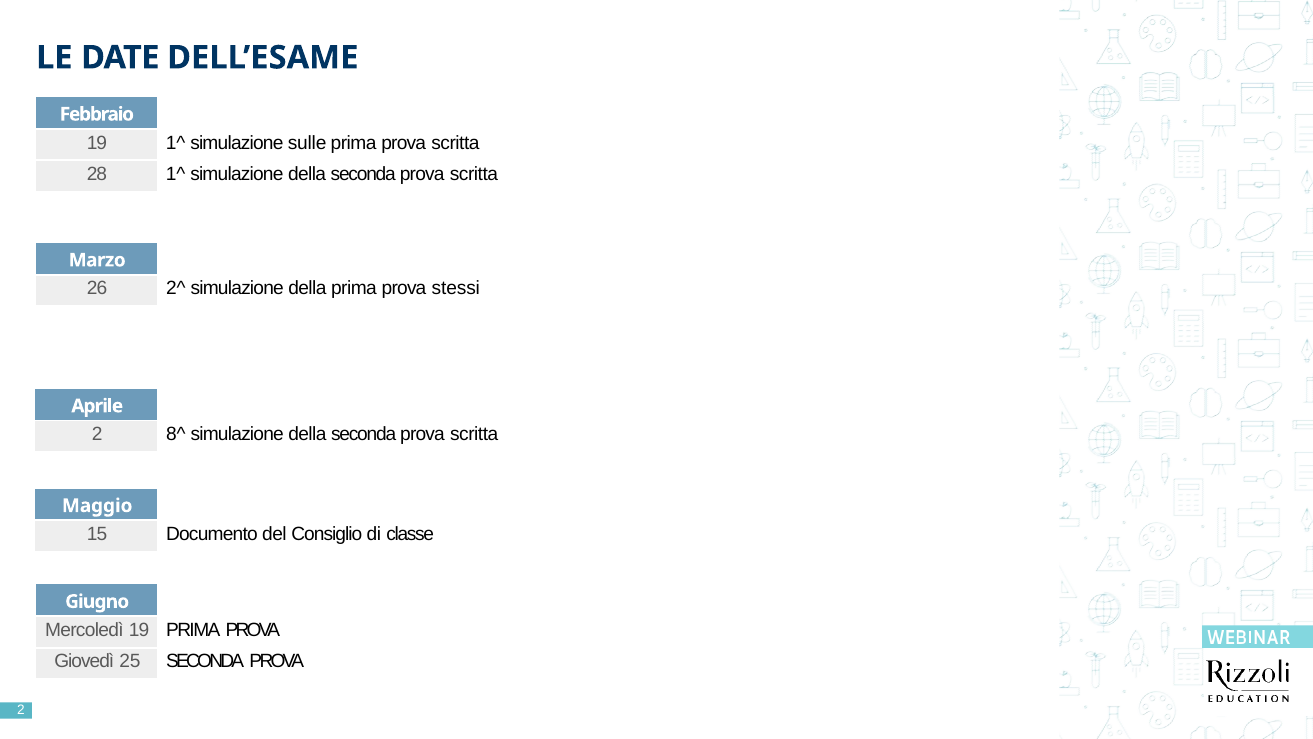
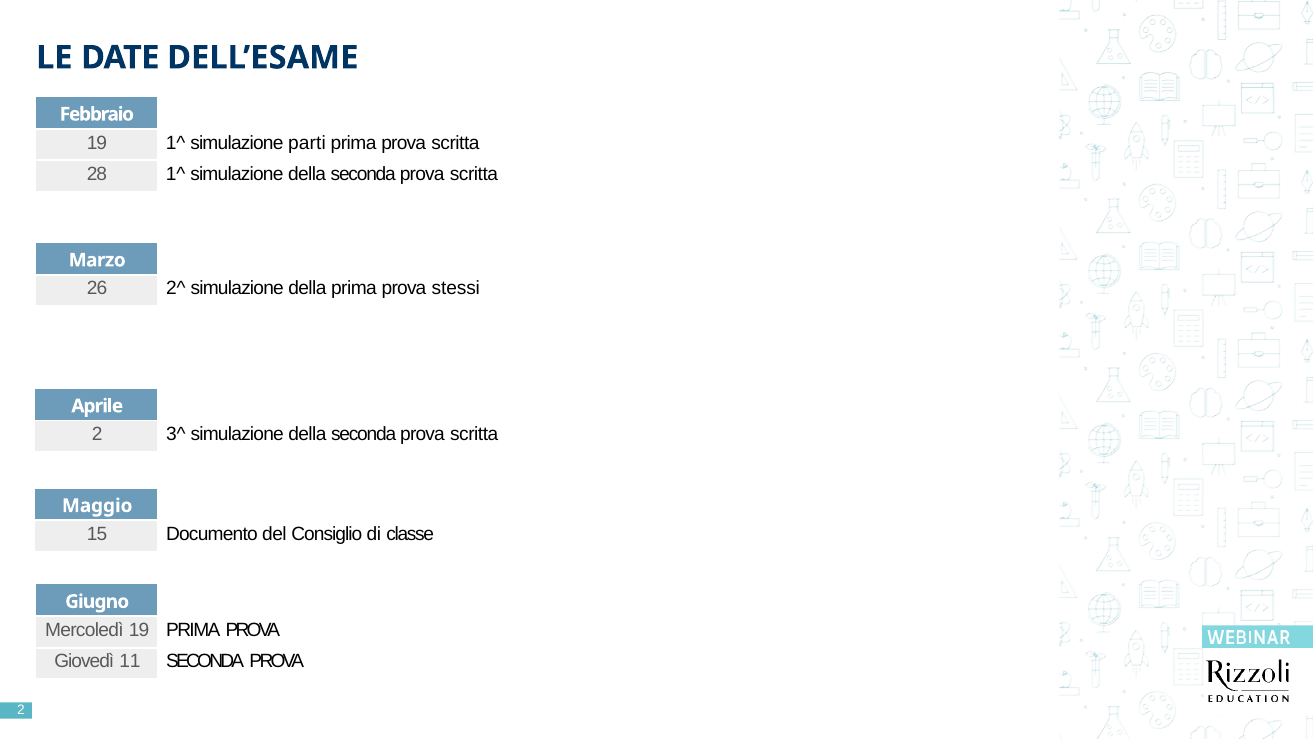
sulle: sulle -> parti (307, 143)
8^: 8^ -> 3^ (176, 434)
25: 25 -> 11 (130, 661)
